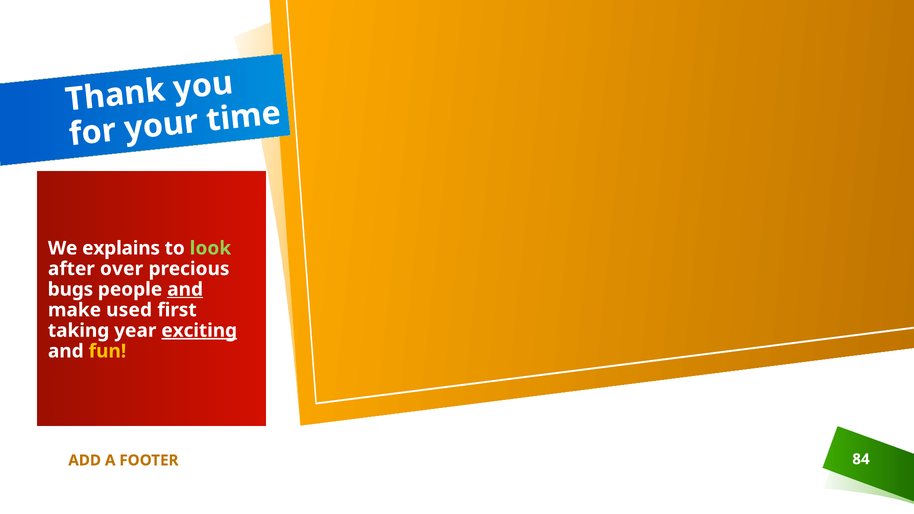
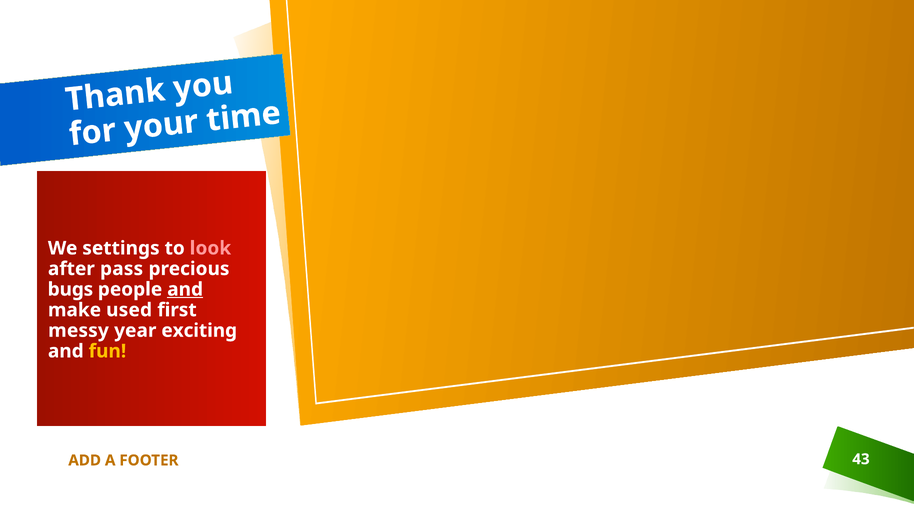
explains: explains -> settings (121, 248)
look colour: light green -> pink (210, 248)
over: over -> pass (122, 269)
taking: taking -> messy (78, 331)
exciting underline: present -> none (199, 331)
84: 84 -> 43 (861, 459)
